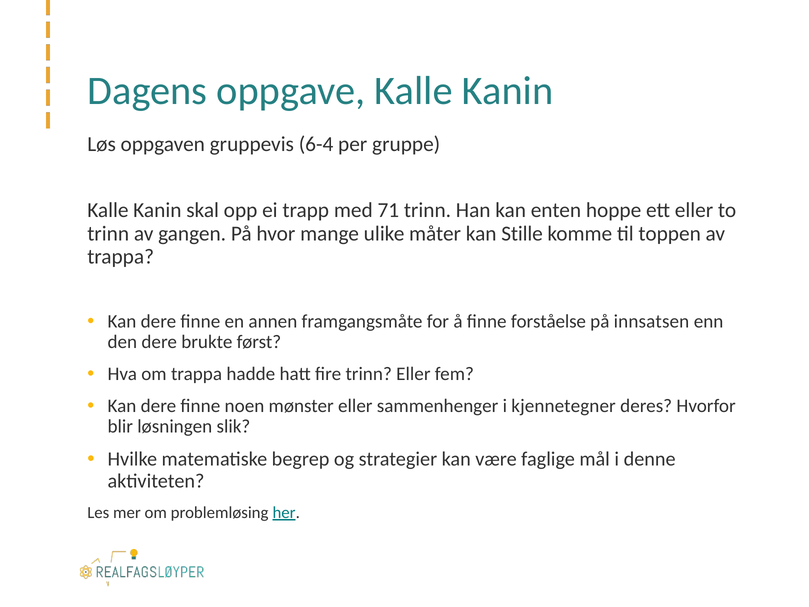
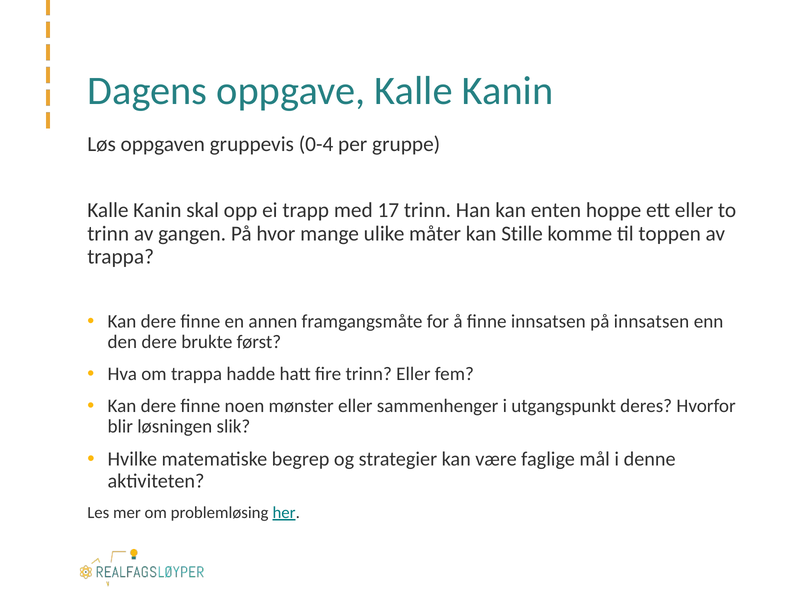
6-4: 6-4 -> 0-4 (316, 144)
71: 71 -> 17 (388, 210)
finne forståelse: forståelse -> innsatsen (548, 321)
kjennetegner: kjennetegner -> utgangspunkt (564, 406)
